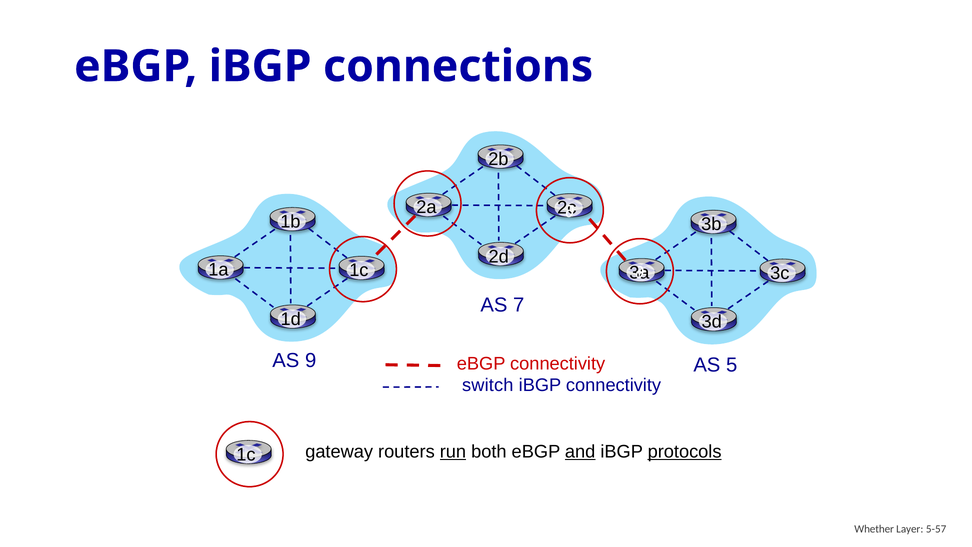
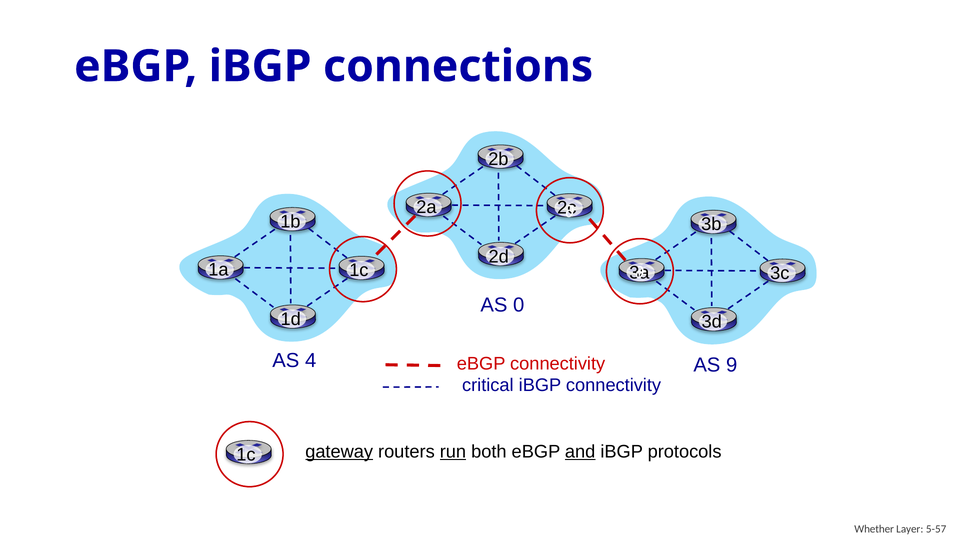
7: 7 -> 0 (519, 305)
9: 9 -> 4 (311, 361)
5: 5 -> 9 (732, 365)
switch: switch -> critical (488, 385)
gateway underline: none -> present (339, 452)
protocols underline: present -> none (685, 452)
